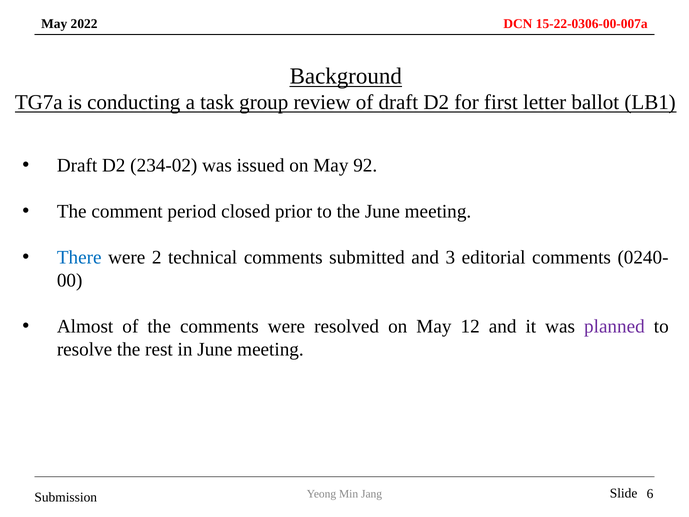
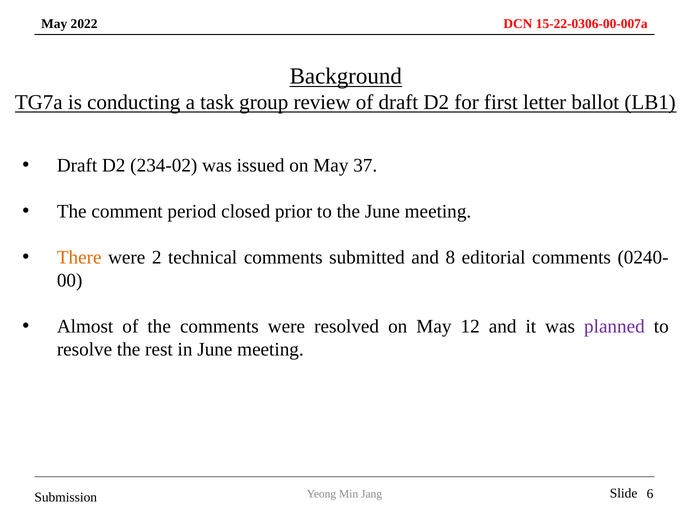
92: 92 -> 37 (365, 165)
There colour: blue -> orange (79, 257)
3: 3 -> 8 (450, 257)
